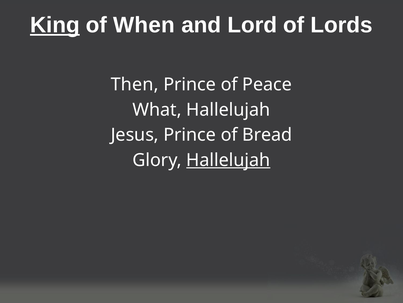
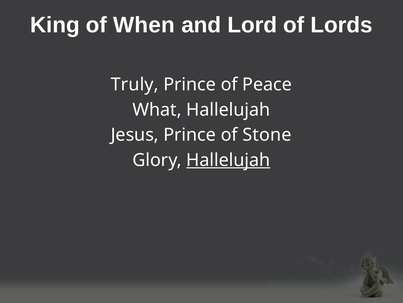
King underline: present -> none (55, 25)
Then: Then -> Truly (135, 85)
Bread: Bread -> Stone (267, 135)
